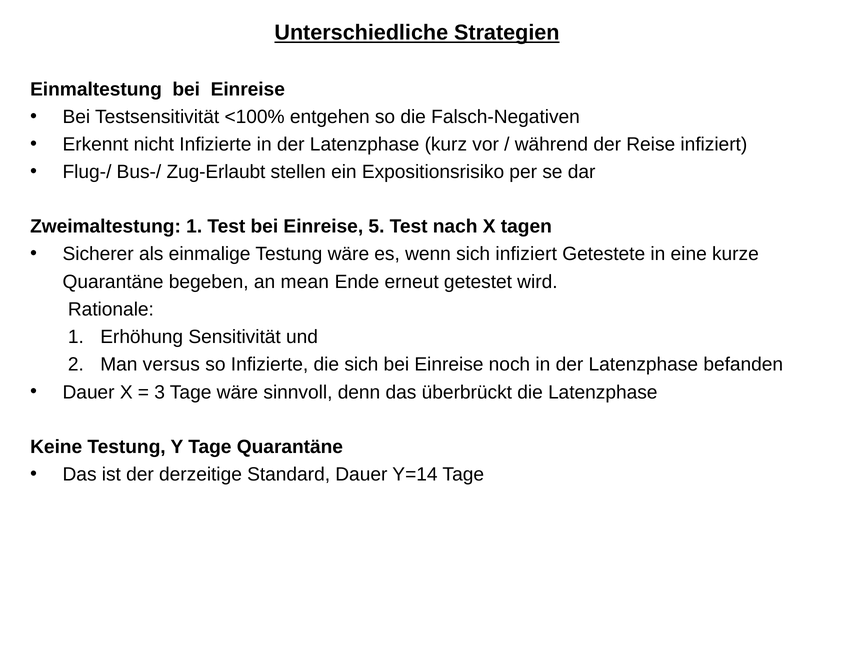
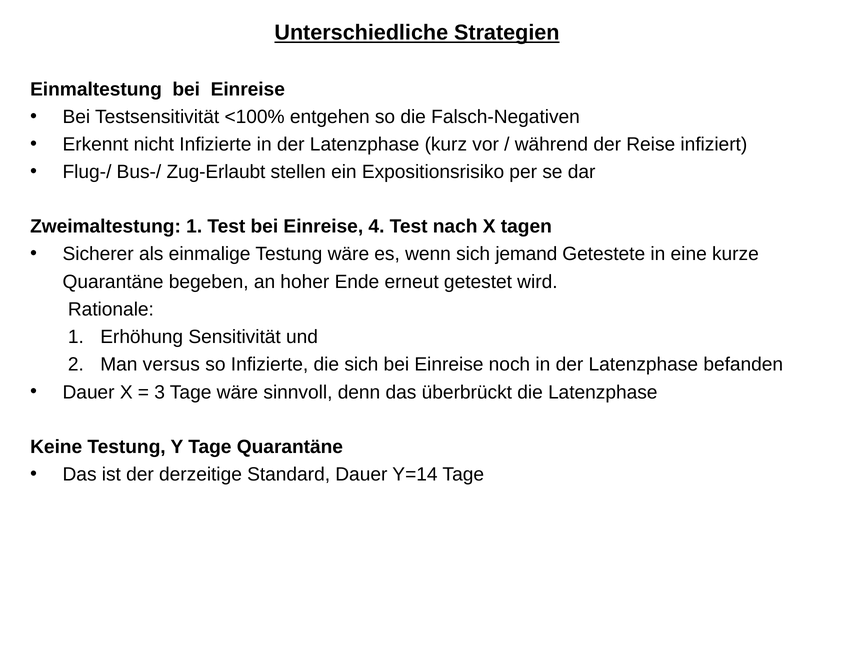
5: 5 -> 4 (376, 226)
sich infiziert: infiziert -> jemand (526, 254)
mean: mean -> hoher (305, 281)
